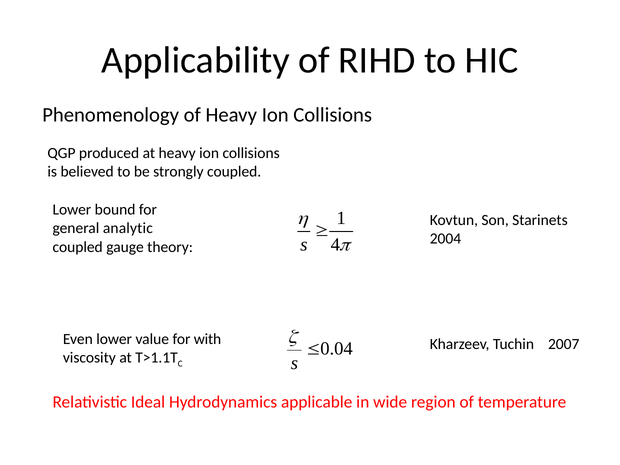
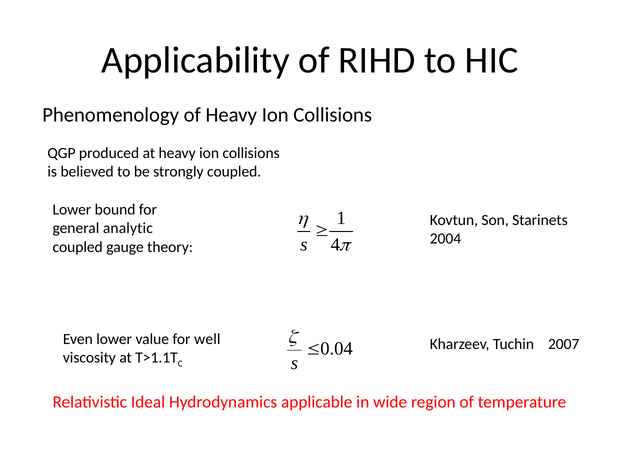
with: with -> well (207, 339)
